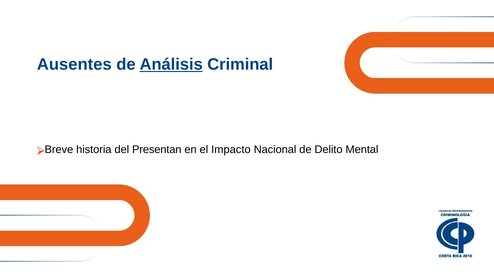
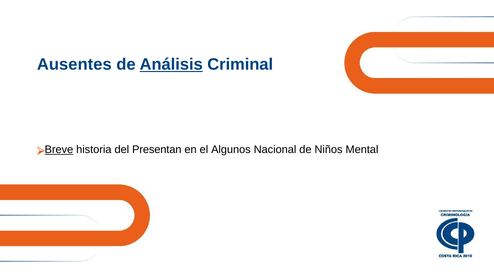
Breve underline: none -> present (59, 150)
Impacto: Impacto -> Algunos (231, 150)
Delito: Delito -> Niños (329, 150)
